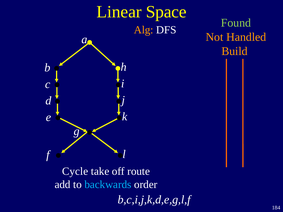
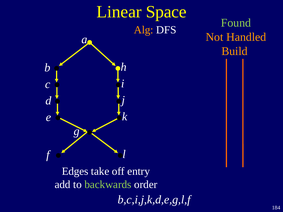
Cycle: Cycle -> Edges (75, 171)
route: route -> entry (139, 171)
backwards colour: light blue -> light green (108, 185)
